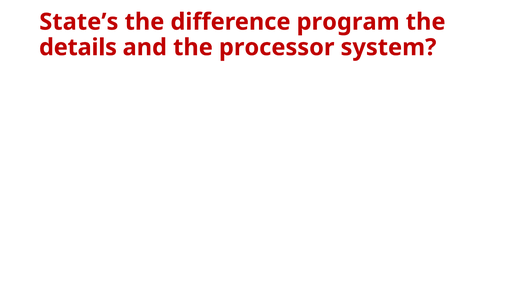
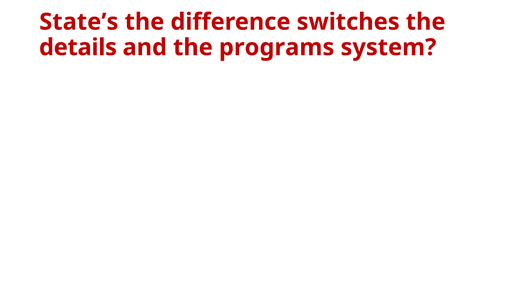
program: program -> switches (348, 22)
processor: processor -> programs (277, 47)
